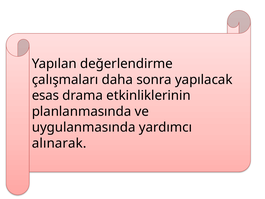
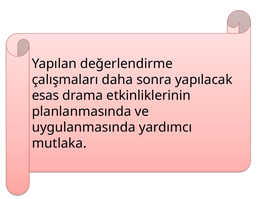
alınarak: alınarak -> mutlaka (59, 143)
